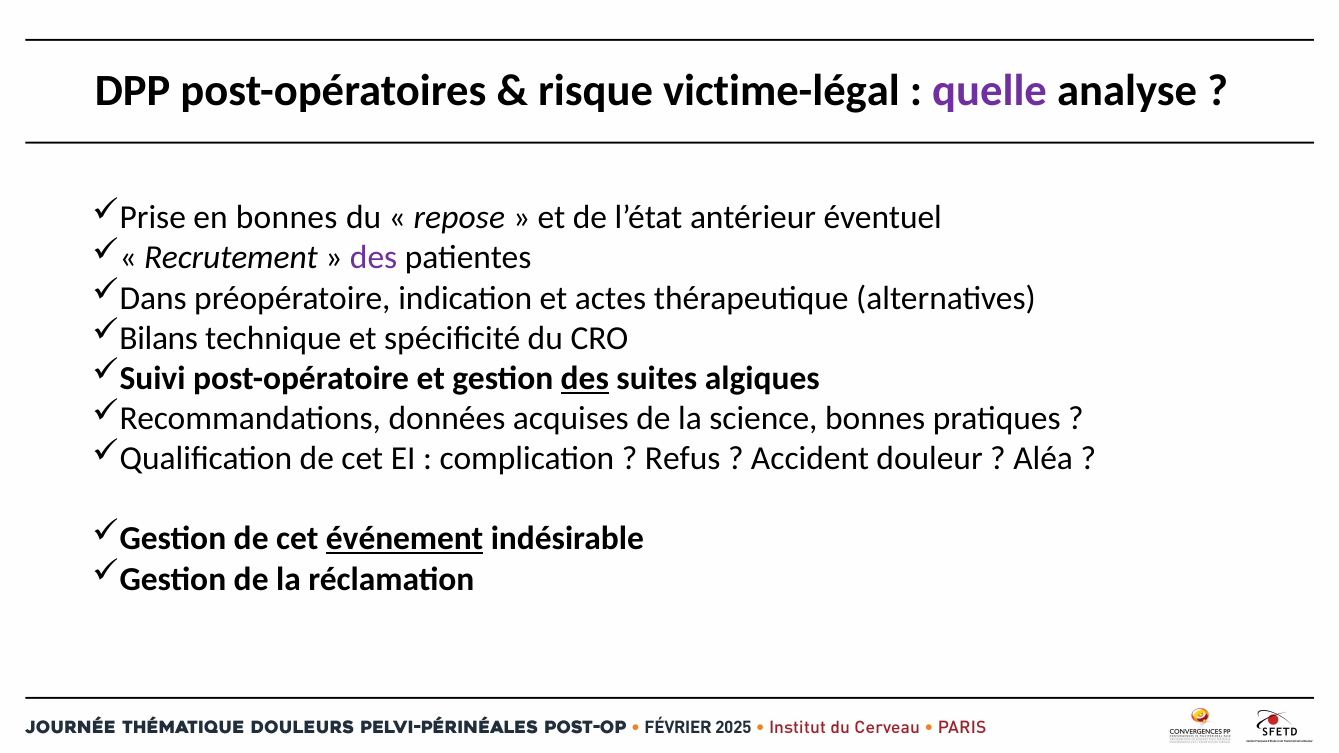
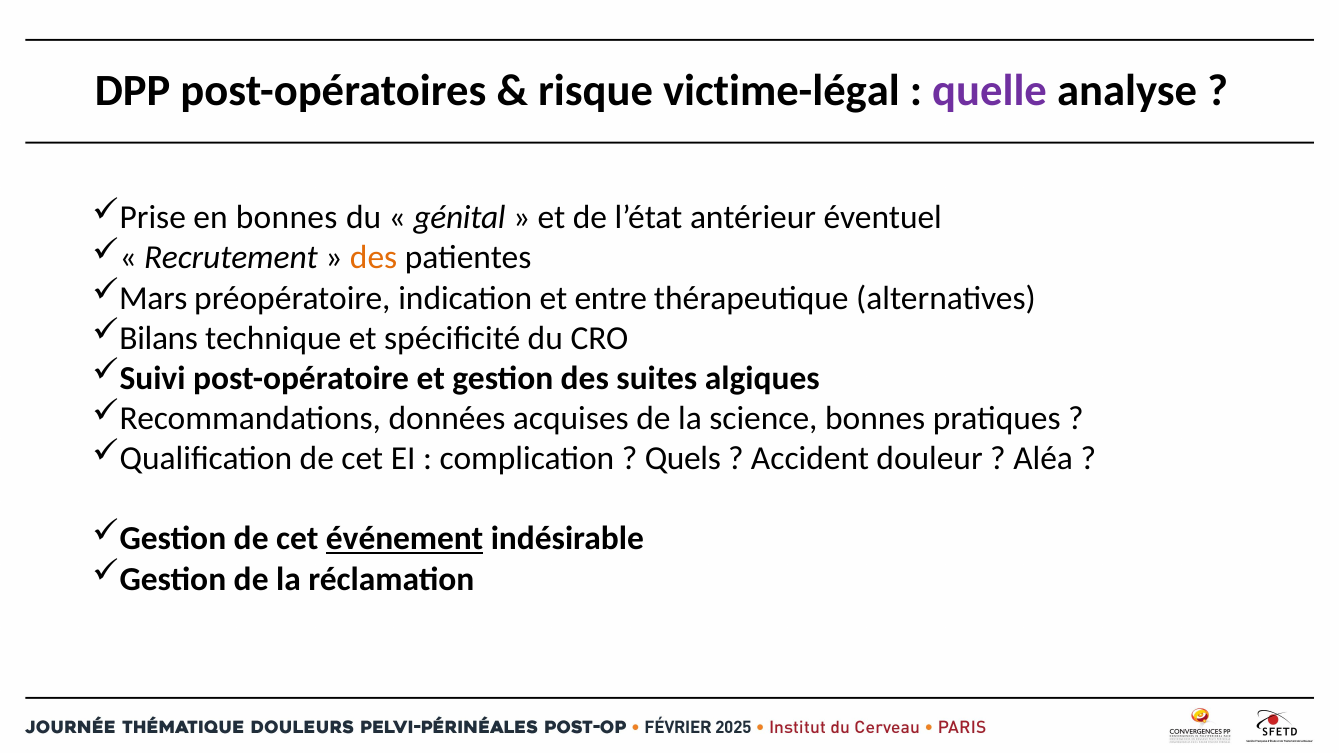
repose: repose -> génital (460, 218)
des colour: purple -> orange (374, 258)
Dans: Dans -> Mars (153, 298)
actes: actes -> entre (611, 298)
des underline: present -> none (585, 378)
Refus: Refus -> Quels (683, 459)
